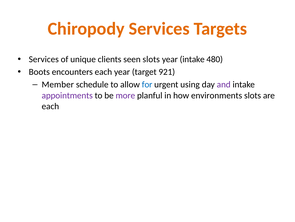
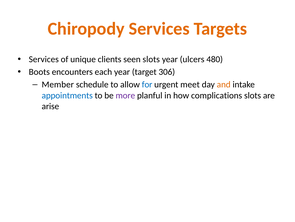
year intake: intake -> ulcers (192, 59)
921: 921 -> 306 (167, 72)
using: using -> meet (190, 84)
and colour: purple -> orange (224, 84)
appointments colour: purple -> blue (67, 95)
environments: environments -> complications (217, 95)
each: each -> arise (50, 106)
